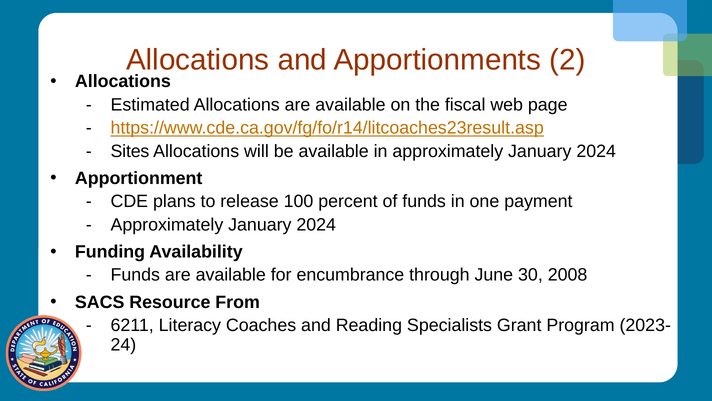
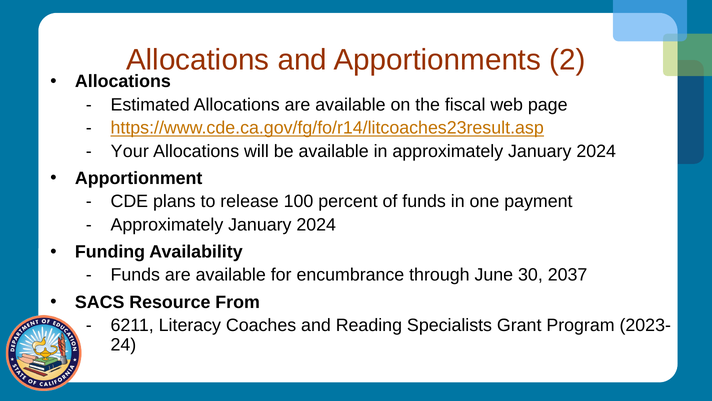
Sites: Sites -> Your (130, 151)
2008: 2008 -> 2037 (568, 275)
